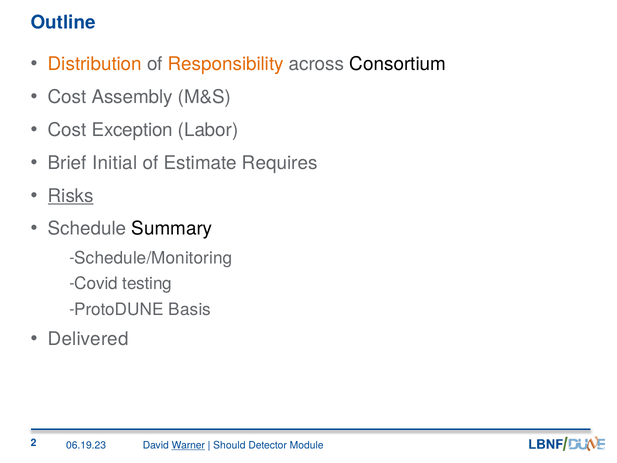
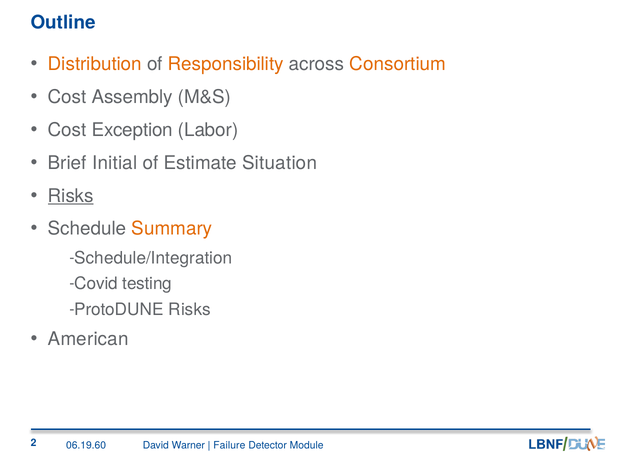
Consortium colour: black -> orange (398, 64)
Requires: Requires -> Situation (280, 163)
Summary colour: black -> orange (172, 229)
Schedule/Monitoring: Schedule/Monitoring -> Schedule/Integration (153, 258)
ProtoDUNE Basis: Basis -> Risks (190, 309)
Delivered: Delivered -> American (88, 339)
06.19.23: 06.19.23 -> 06.19.60 (86, 445)
Warner underline: present -> none (188, 445)
Should: Should -> Failure (229, 445)
